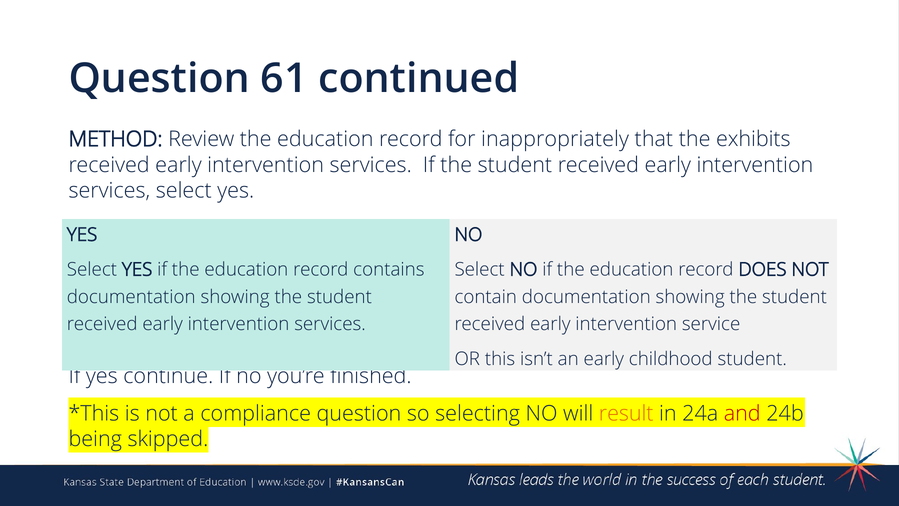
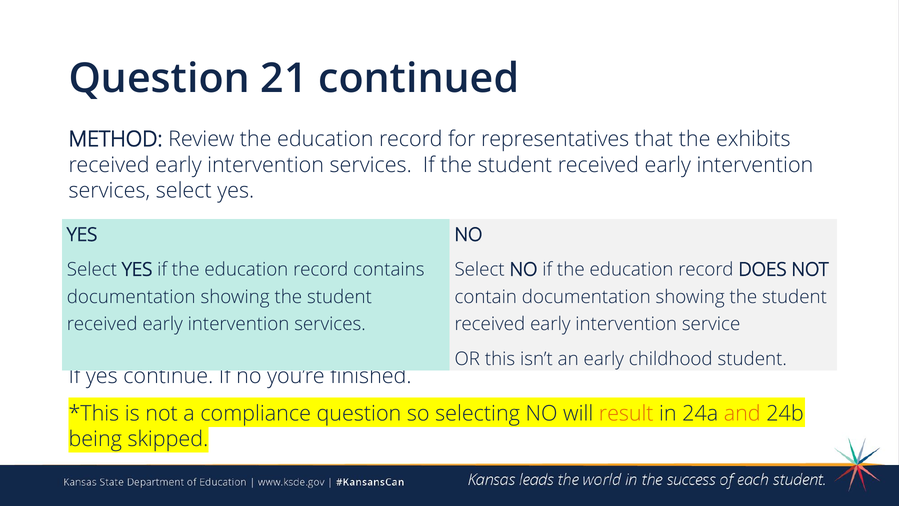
61: 61 -> 21 (284, 79)
inappropriately: inappropriately -> representatives (555, 139)
and colour: red -> orange (742, 413)
